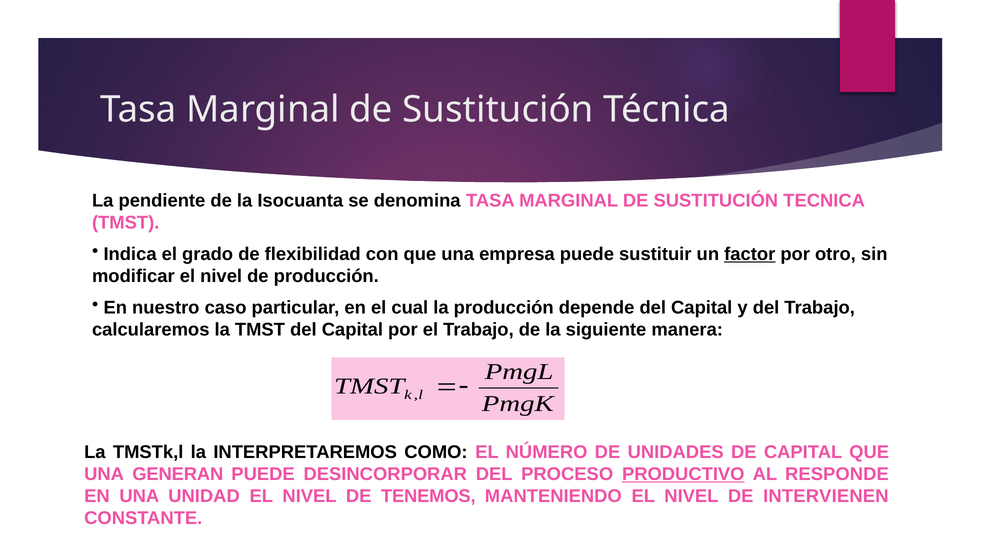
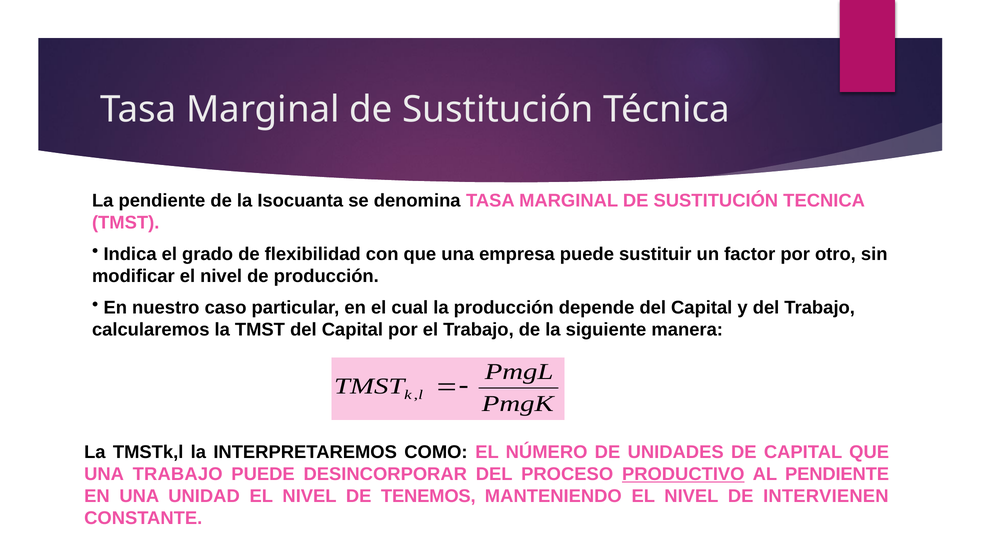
factor underline: present -> none (750, 254)
UNA GENERAN: GENERAN -> TRABAJO (178, 474)
AL RESPONDE: RESPONDE -> PENDIENTE (837, 474)
